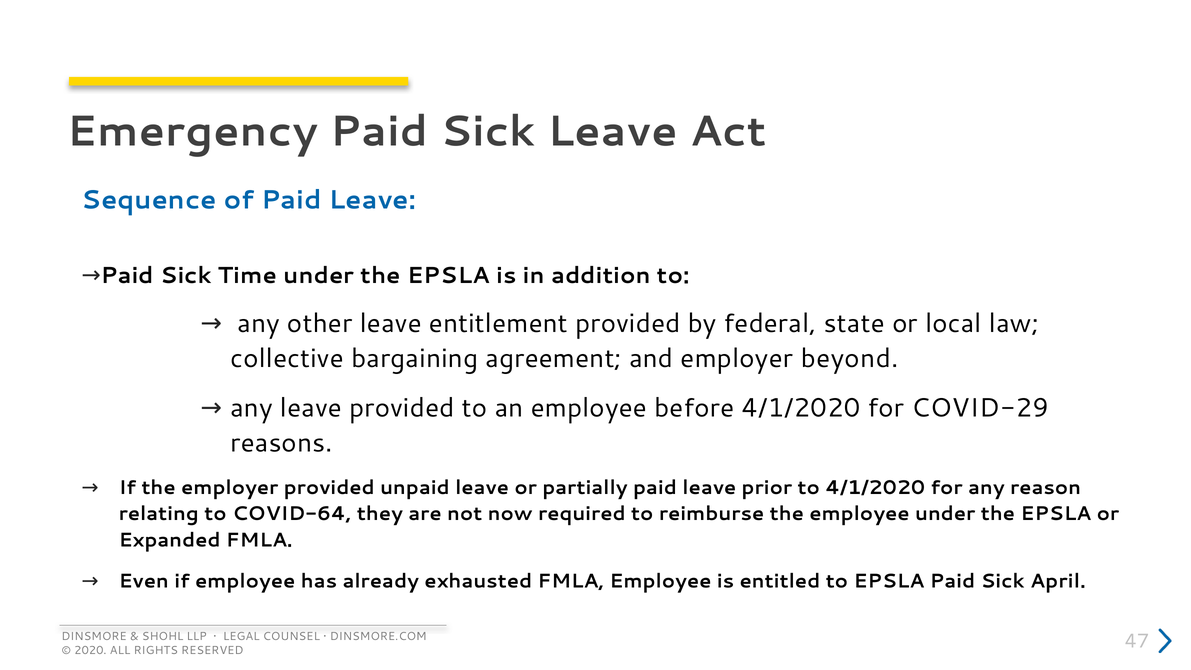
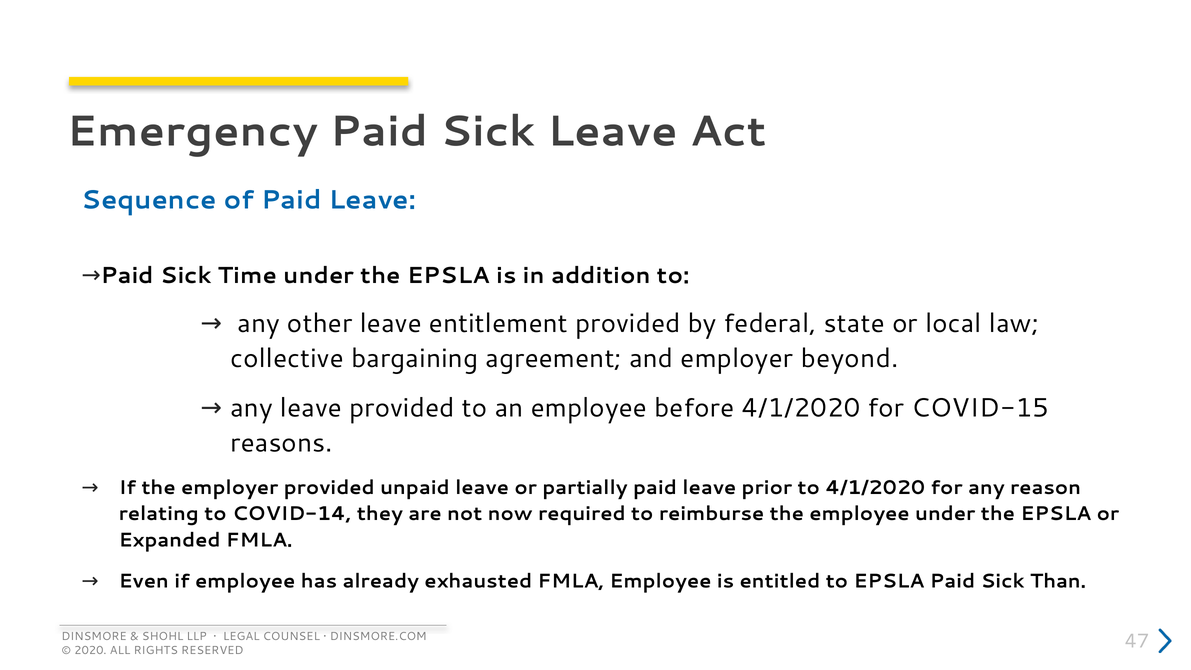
COVID-29: COVID-29 -> COVID-15 (980, 408)
COVID-64: COVID-64 -> COVID-14 (292, 514)
April: April -> Than (1058, 581)
